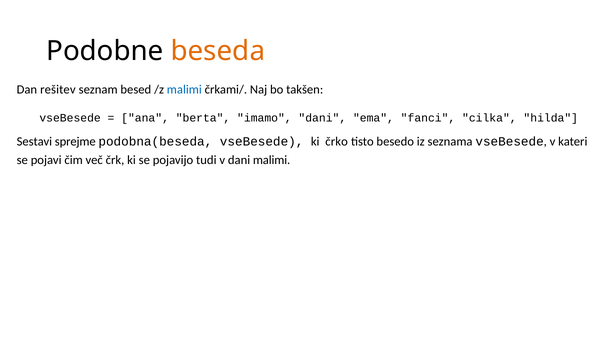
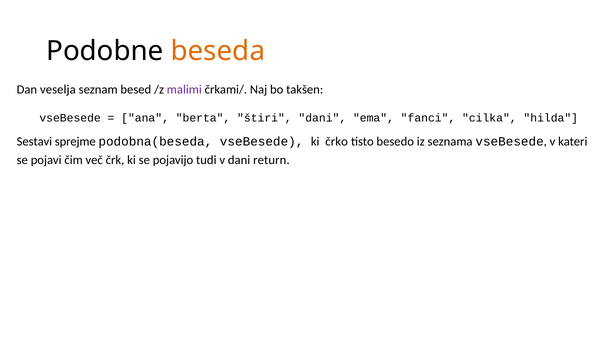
rešitev: rešitev -> veselja (58, 89)
malimi colour: blue -> purple (184, 89)
imamo: imamo -> štiri (264, 118)
dani malimi: malimi -> return (271, 160)
